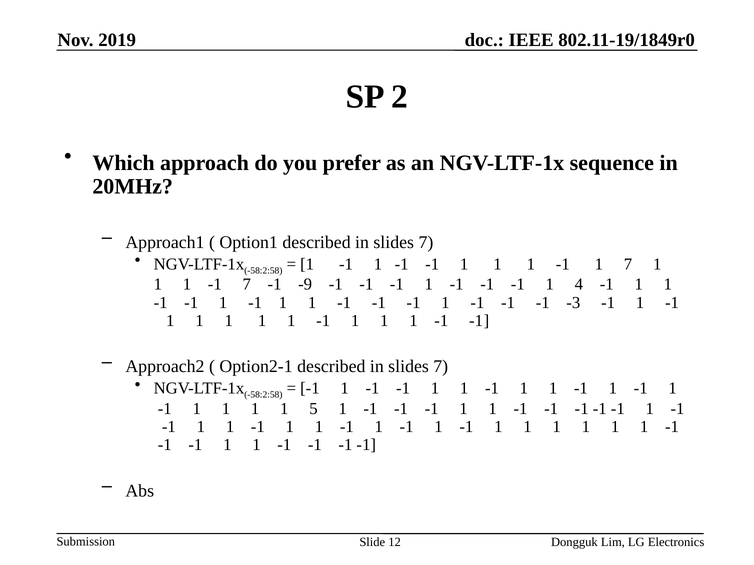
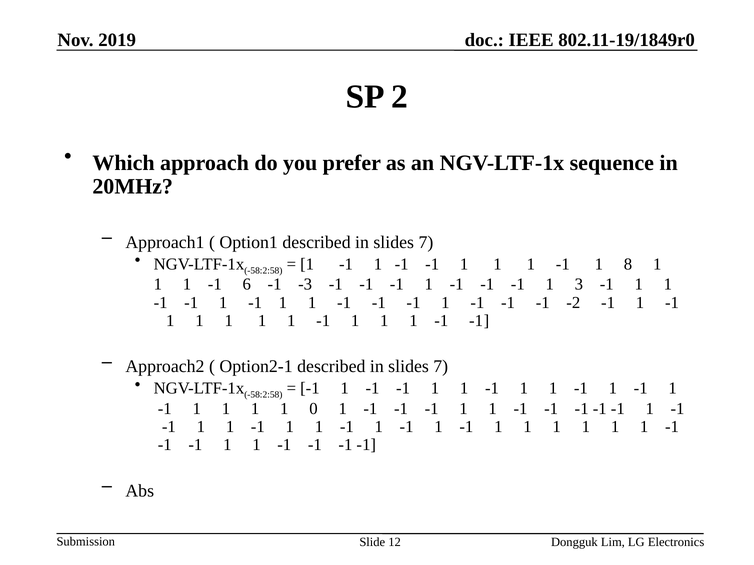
1 7: 7 -> 8 (628, 264)
-1 7: 7 -> 6 (247, 285)
-9: -9 -> -3 (305, 285)
4: 4 -> 3 (579, 285)
-3: -3 -> -2 (573, 303)
5: 5 -> 0 (313, 409)
